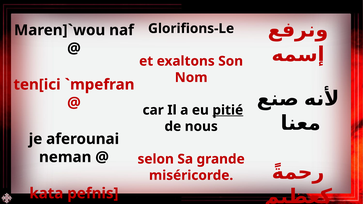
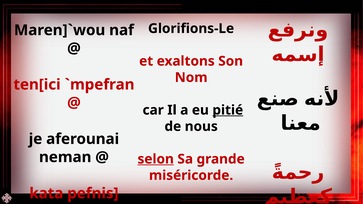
selon underline: none -> present (156, 159)
